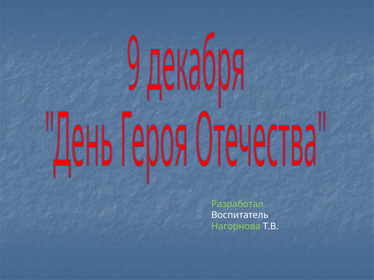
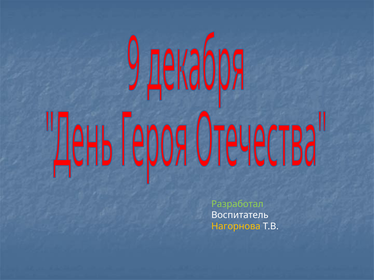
Нагорнова colour: light green -> yellow (236, 227)
